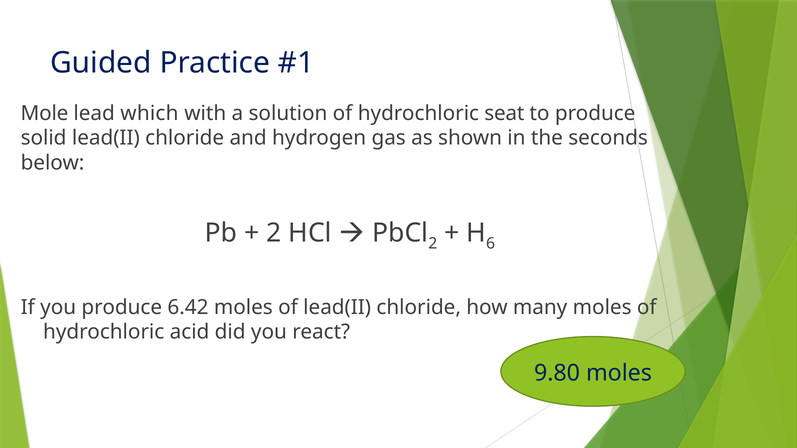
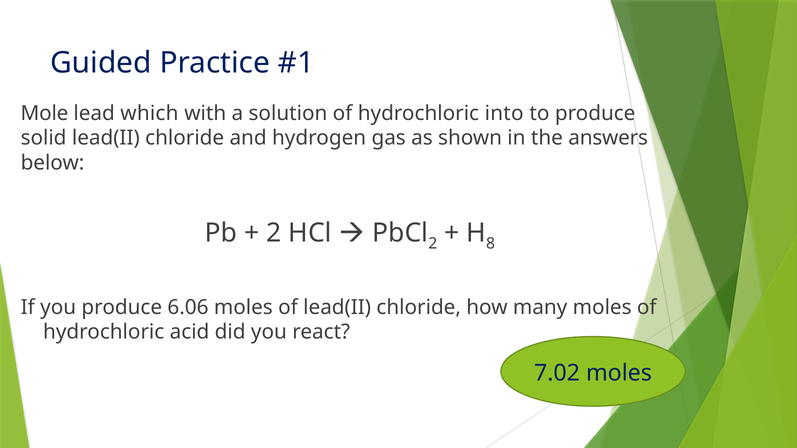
seat: seat -> into (504, 113)
seconds: seconds -> answers (608, 138)
6: 6 -> 8 (491, 244)
6.42: 6.42 -> 6.06 (188, 307)
9.80: 9.80 -> 7.02 (557, 373)
